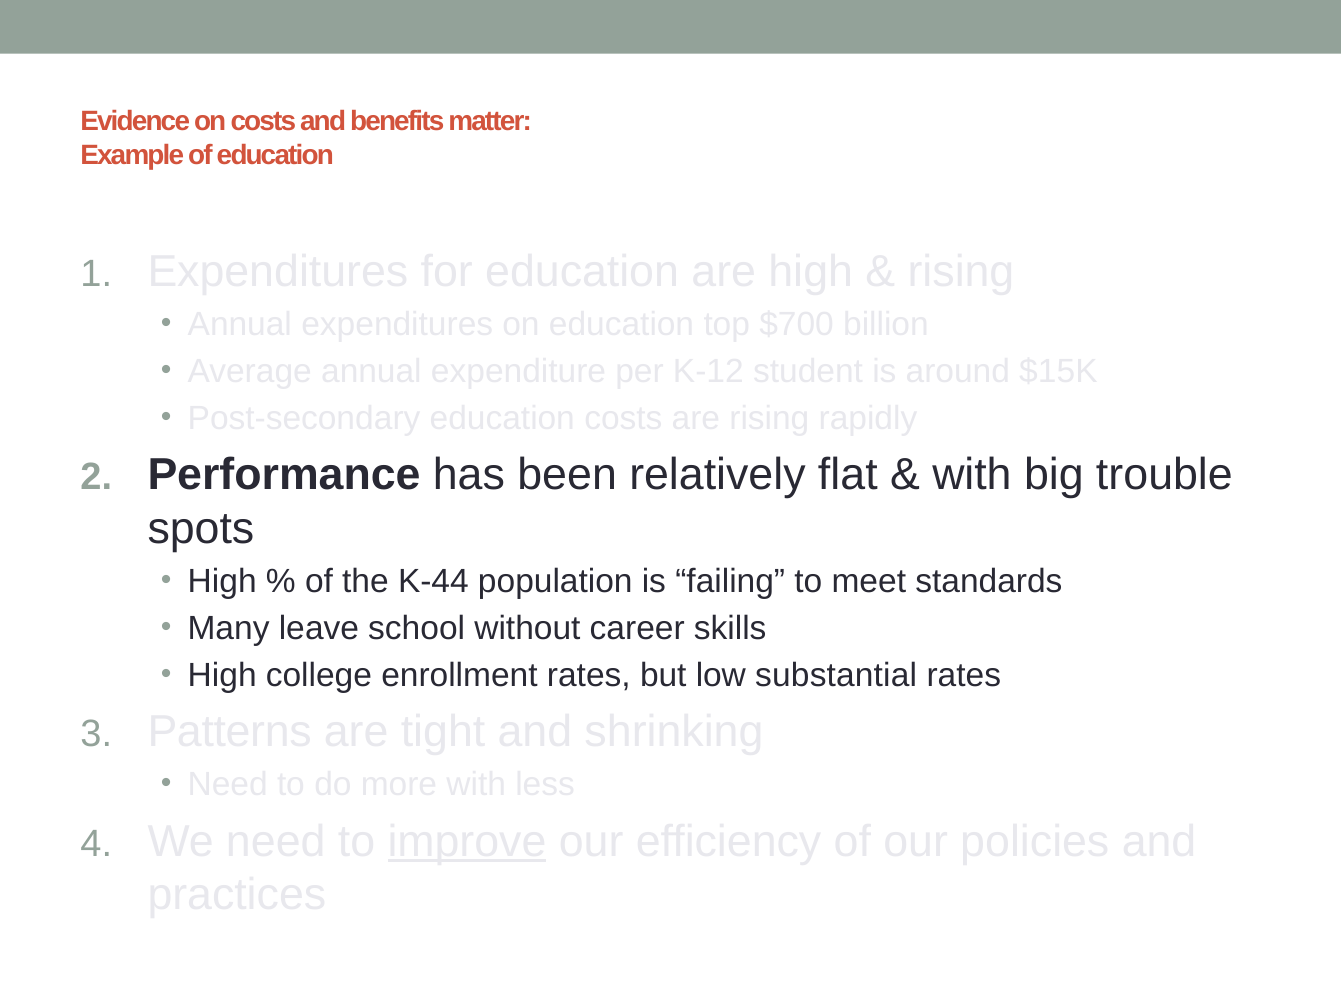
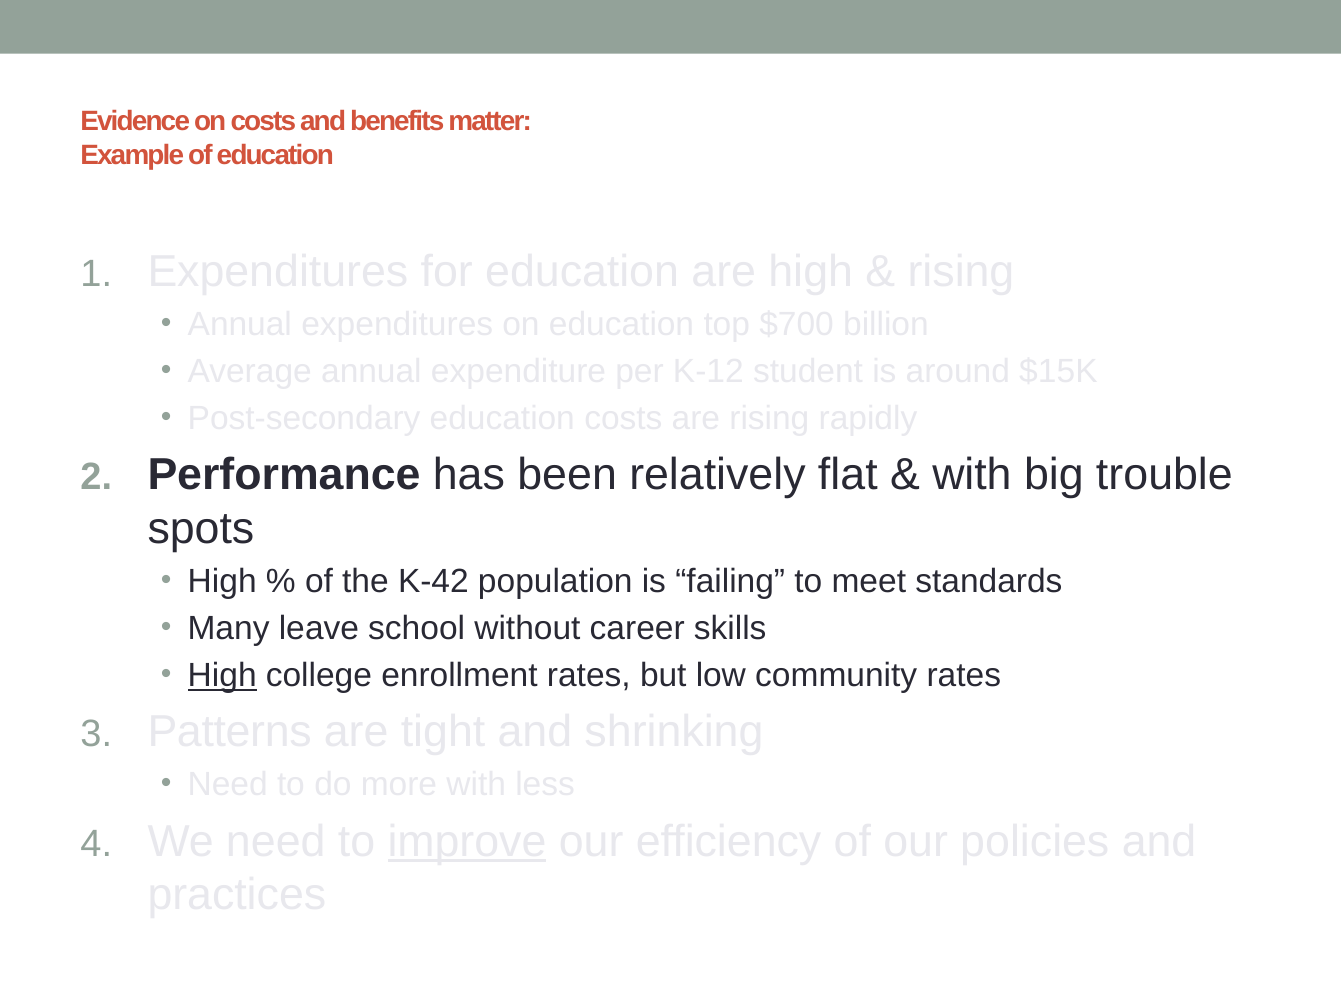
K-44: K-44 -> K-42 (433, 581)
High underline: none -> present (222, 675)
substantial: substantial -> community (836, 675)
